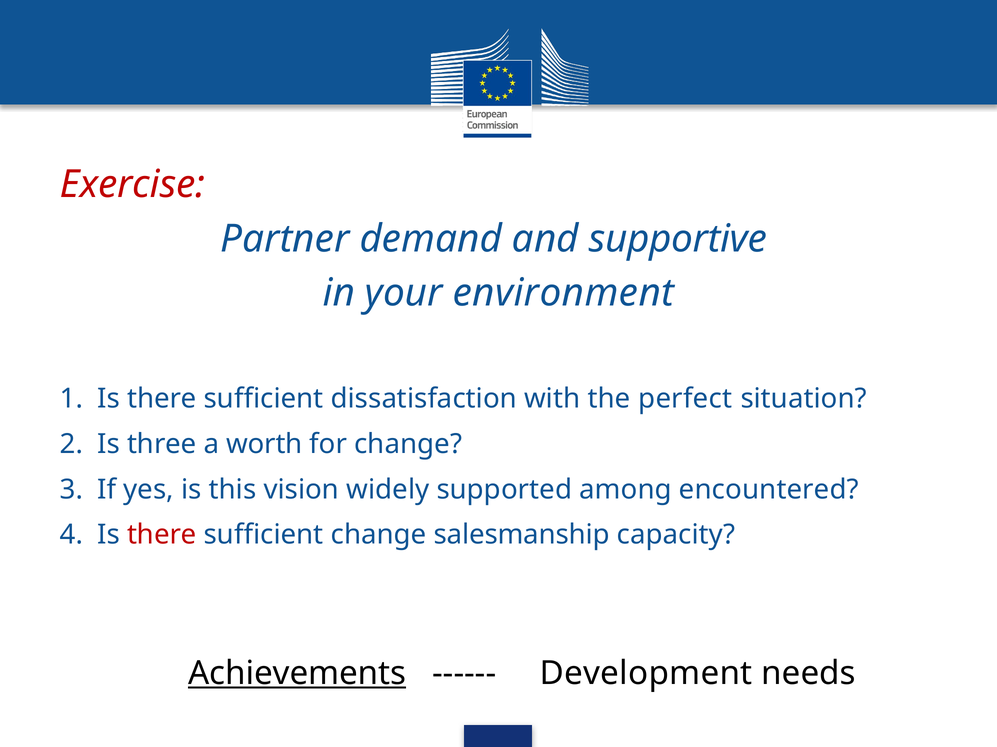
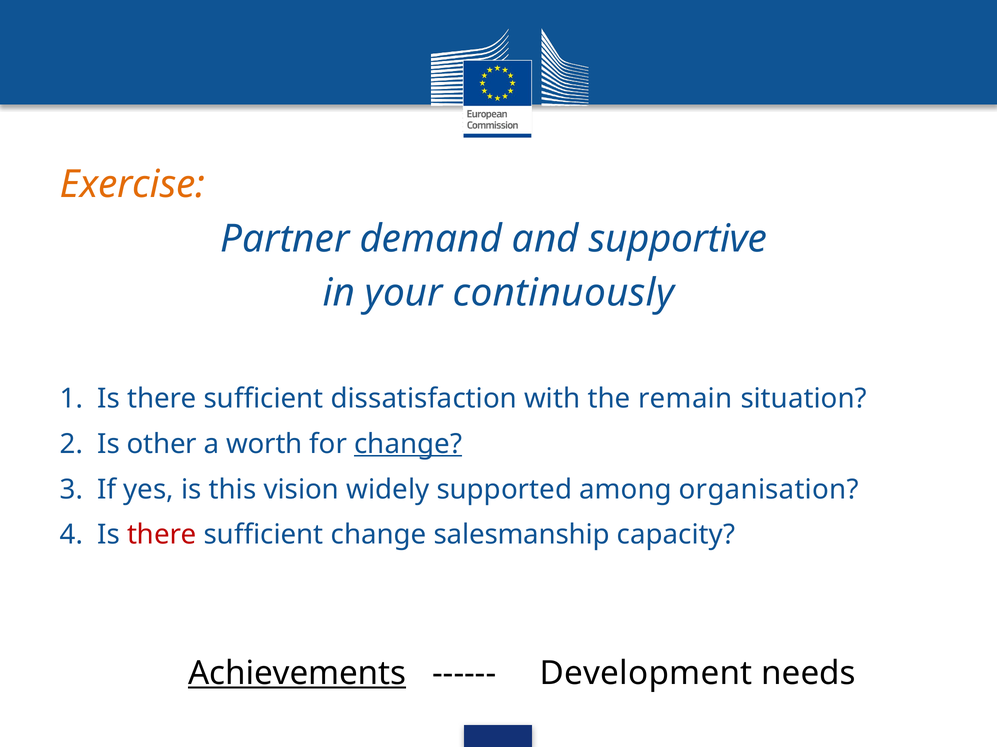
Exercise colour: red -> orange (133, 185)
environment: environment -> continuously (564, 293)
perfect: perfect -> remain (685, 399)
three: three -> other (162, 444)
change underline: none -> present (408, 444)
encountered: encountered -> organisation (769, 490)
